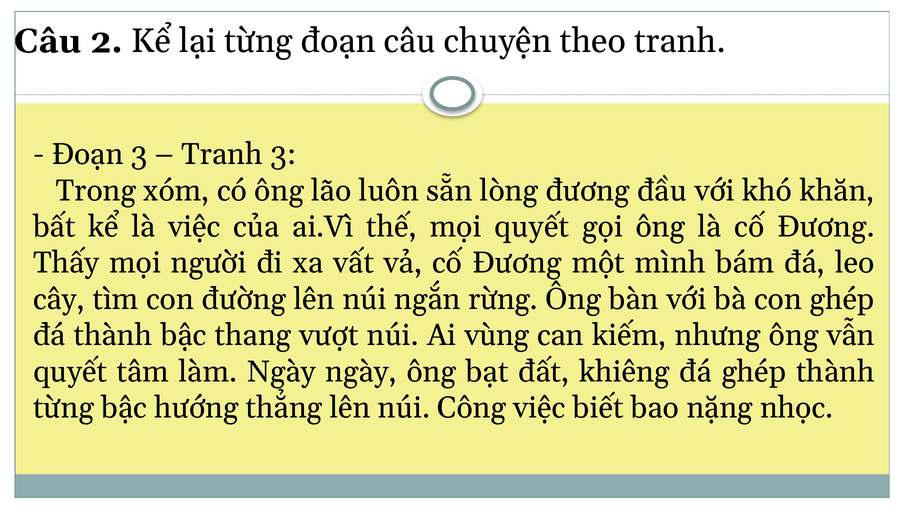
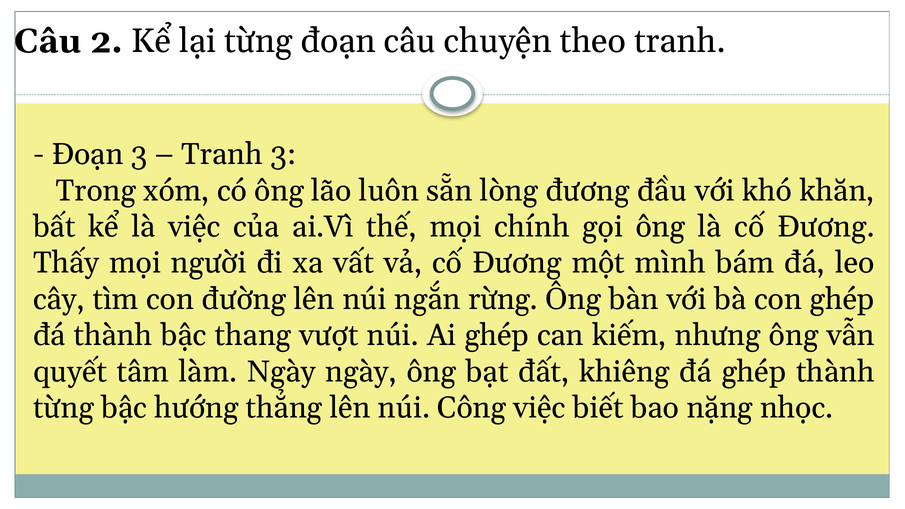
mọi quyết: quyết -> chính (532, 227)
Ai vùng: vùng -> ghép (497, 335)
